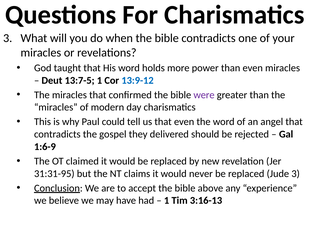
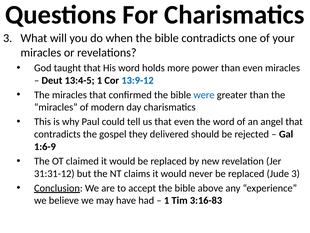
13:7-5: 13:7-5 -> 13:4-5 (80, 80)
were colour: purple -> blue (204, 95)
31:31-95: 31:31-95 -> 31:31-12 (54, 173)
3:16-13: 3:16-13 -> 3:16-83 (206, 200)
